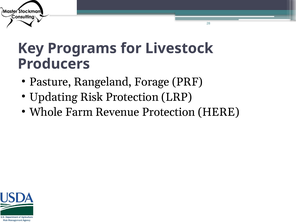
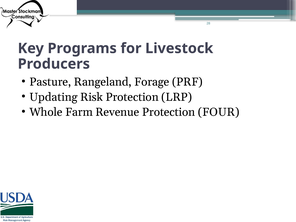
HERE: HERE -> FOUR (219, 112)
